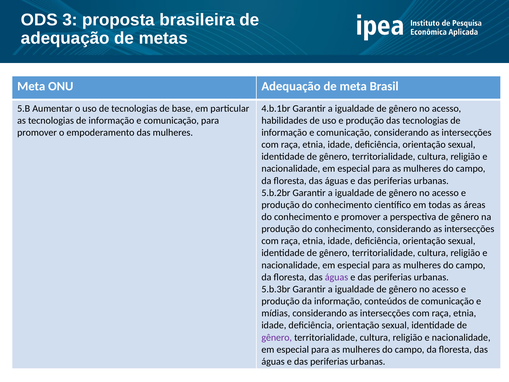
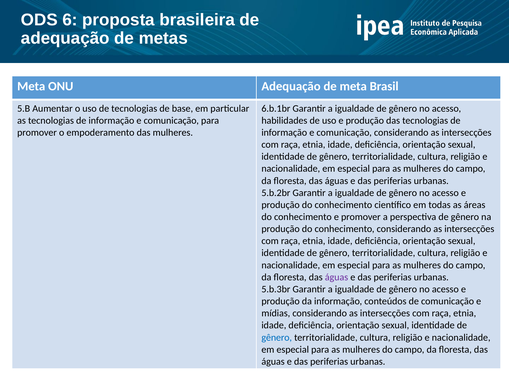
3: 3 -> 6 (70, 20)
4.b.1br: 4.b.1br -> 6.b.1br (276, 108)
gênero colour: purple -> blue (277, 337)
